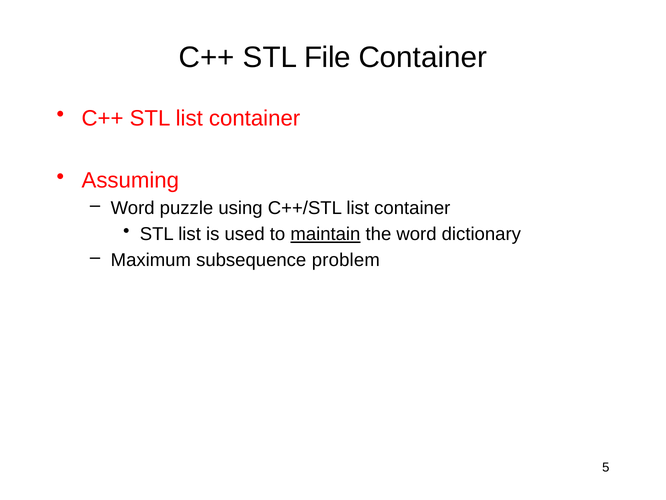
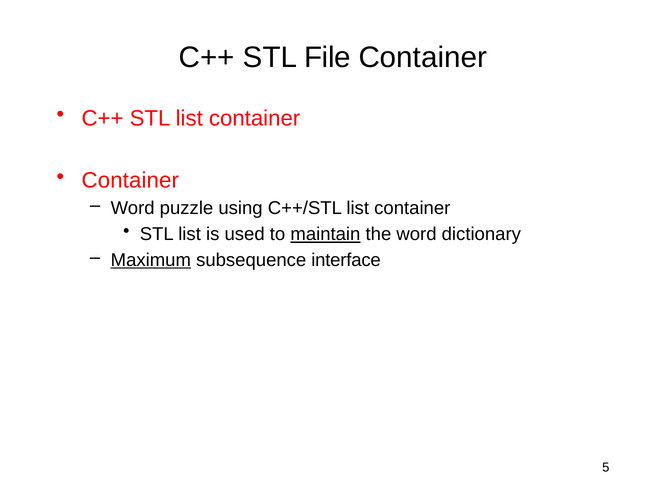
Assuming: Assuming -> Container (130, 180)
Maximum underline: none -> present (151, 260)
problem: problem -> interface (346, 260)
